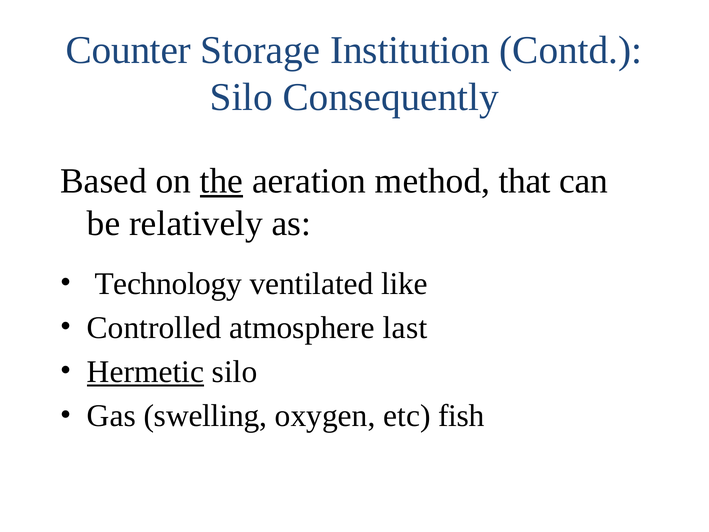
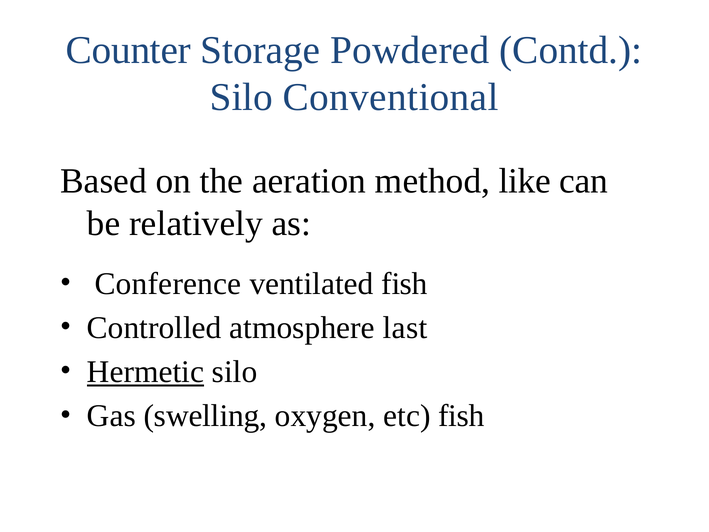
Institution: Institution -> Powdered (410, 50)
Consequently: Consequently -> Conventional (391, 97)
the underline: present -> none (222, 181)
that: that -> like (525, 181)
Technology: Technology -> Conference (168, 283)
ventilated like: like -> fish (405, 283)
